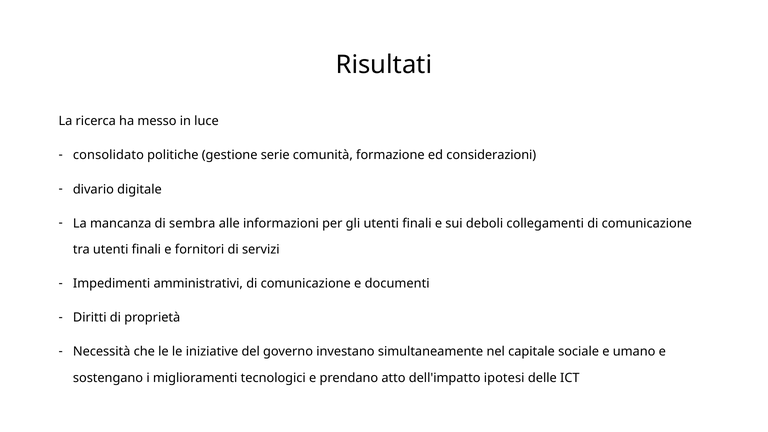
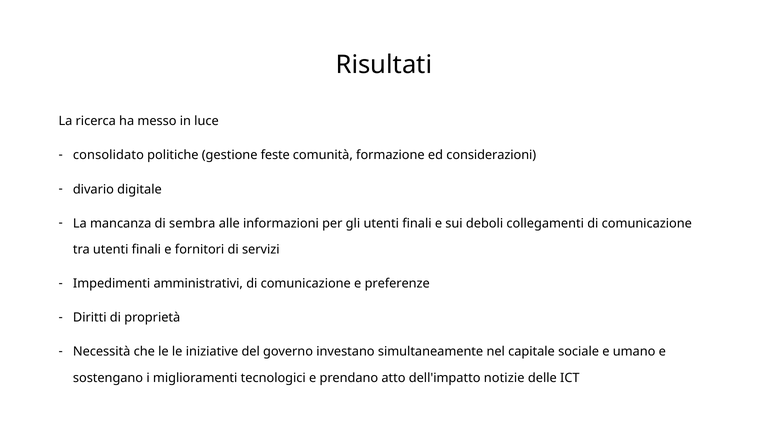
serie: serie -> feste (275, 155)
documenti: documenti -> preferenze (397, 284)
ipotesi: ipotesi -> notizie (504, 378)
